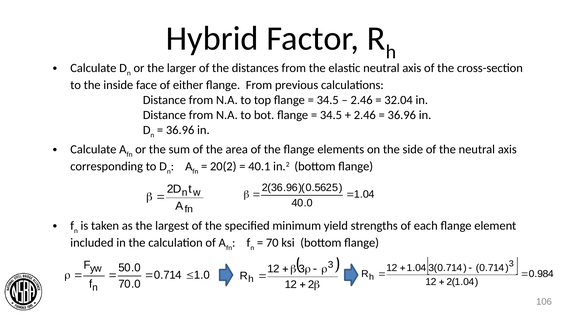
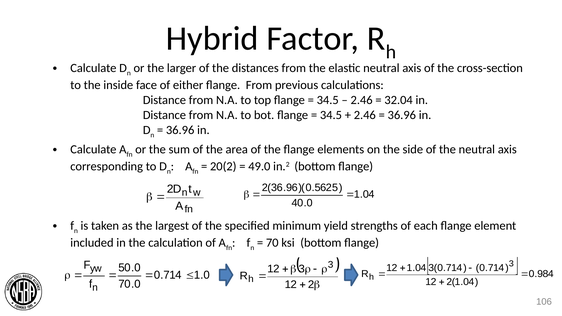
40.1: 40.1 -> 49.0 (259, 167)
